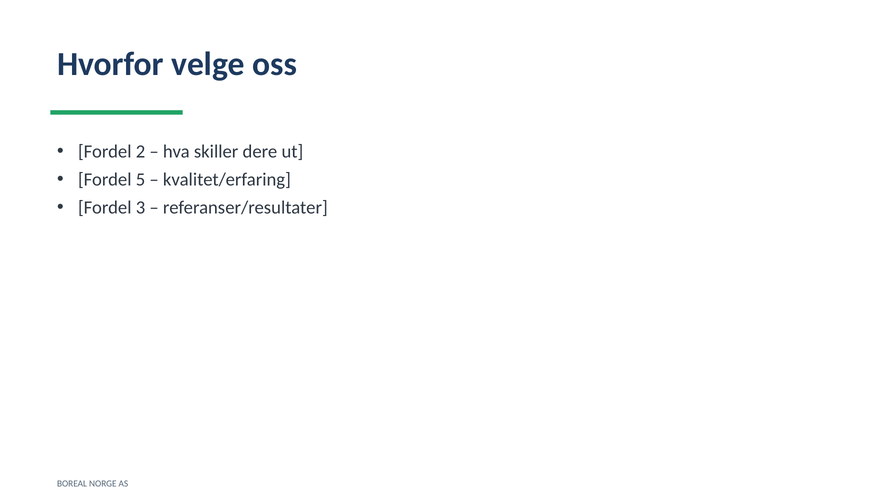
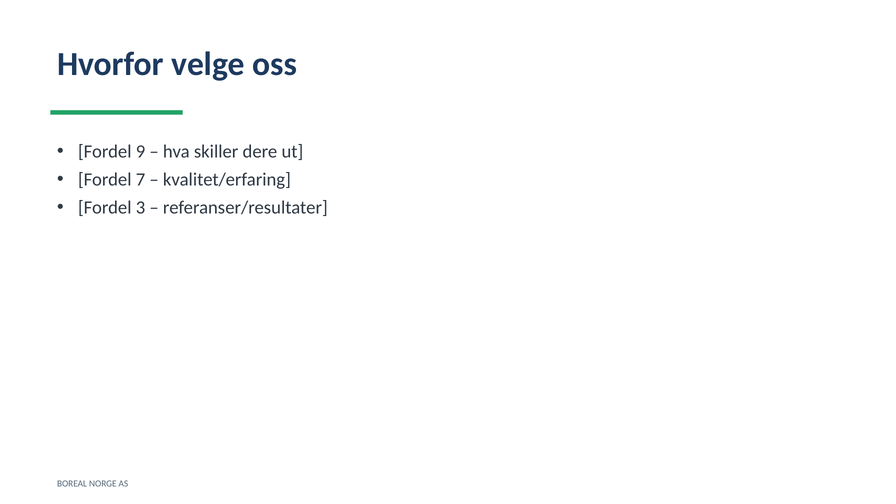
2: 2 -> 9 (141, 152)
5: 5 -> 7 (141, 180)
